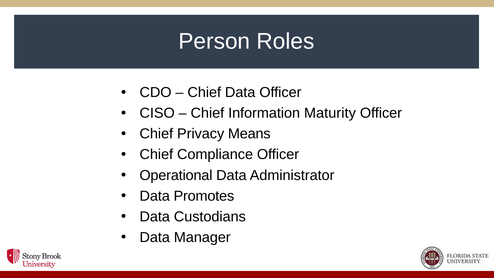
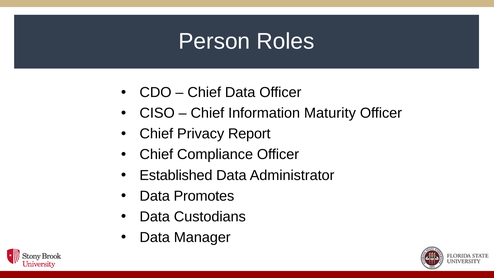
Means: Means -> Report (249, 134)
Operational: Operational -> Established (176, 175)
